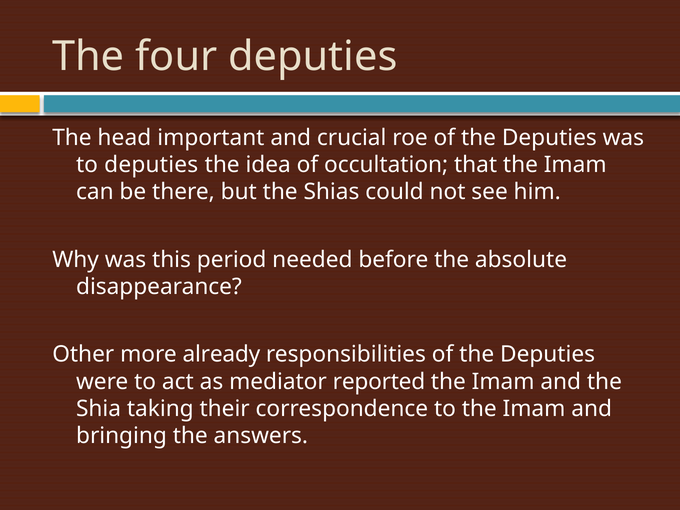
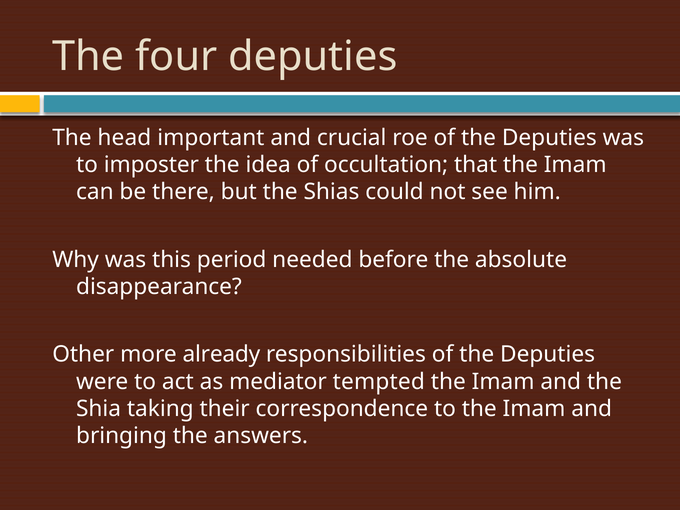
to deputies: deputies -> imposter (151, 165)
reported: reported -> tempted (379, 382)
